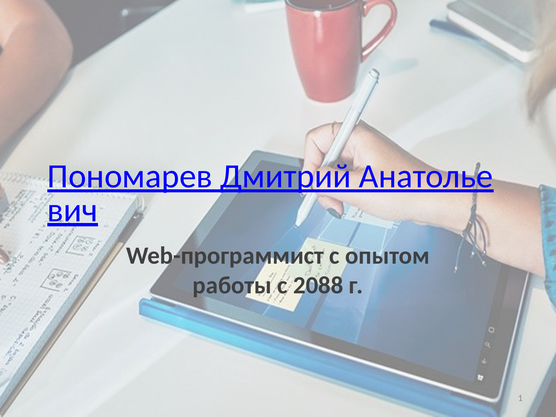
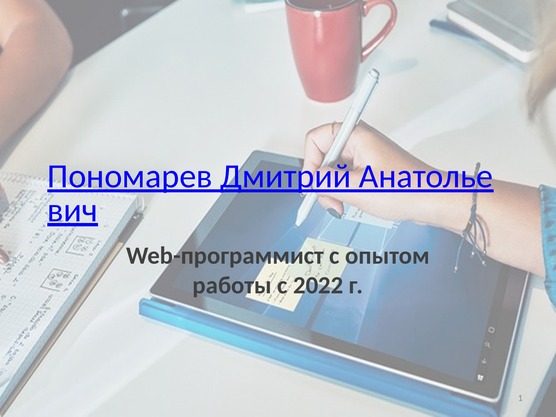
2088: 2088 -> 2022 (318, 285)
